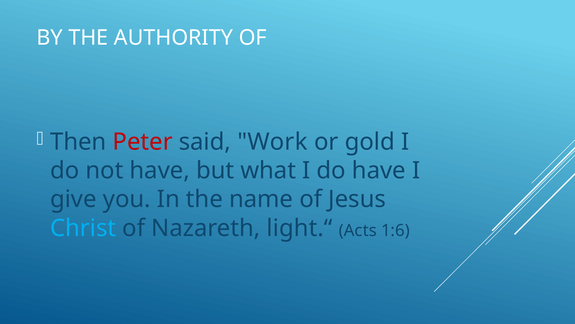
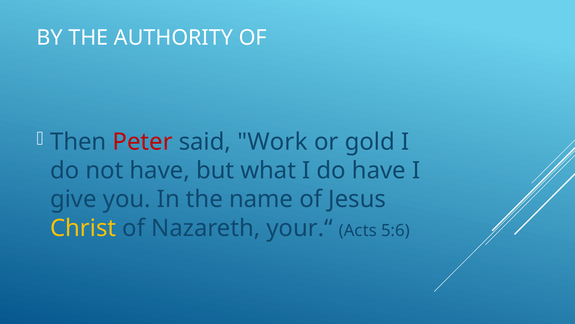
Christ colour: light blue -> yellow (83, 228)
light.“: light.“ -> your.“ (300, 228)
1:6: 1:6 -> 5:6 (395, 230)
